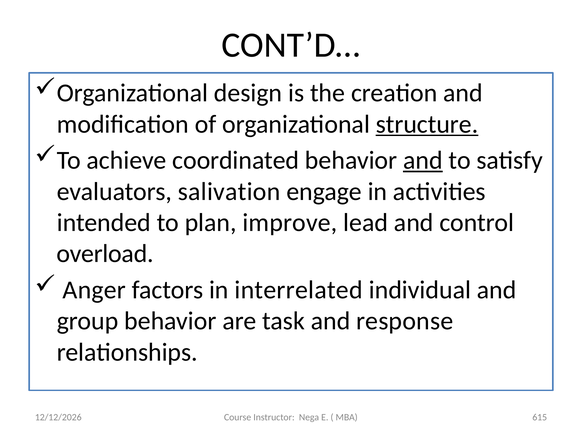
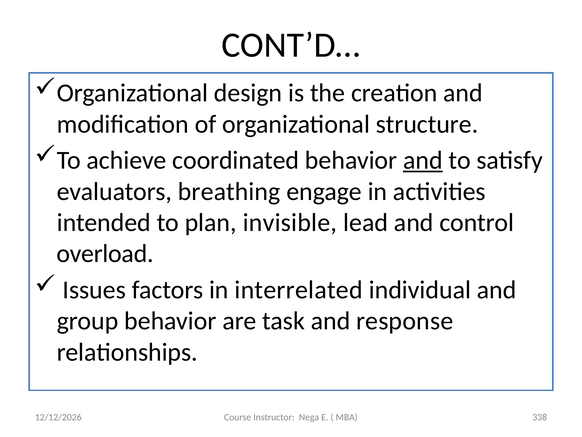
structure underline: present -> none (427, 124)
salivation: salivation -> breathing (229, 191)
improve: improve -> invisible (290, 222)
Anger: Anger -> Issues (94, 290)
615: 615 -> 338 (540, 417)
